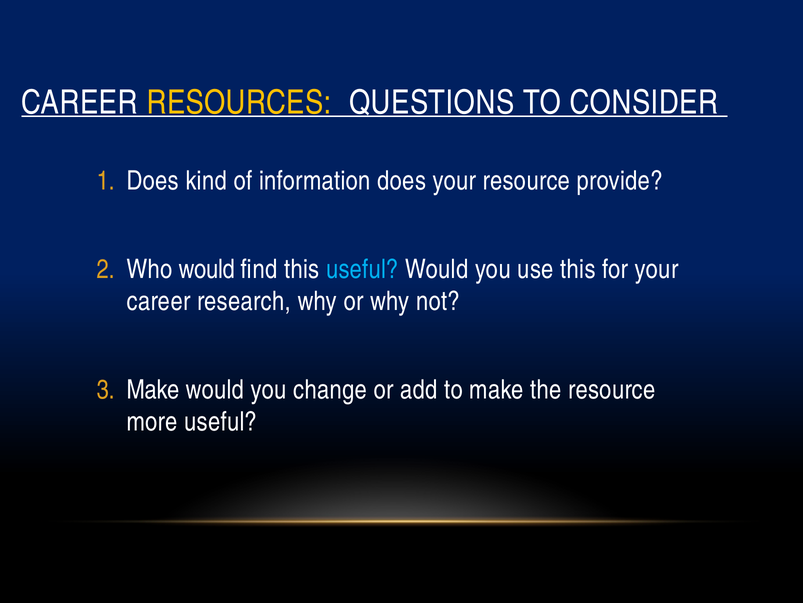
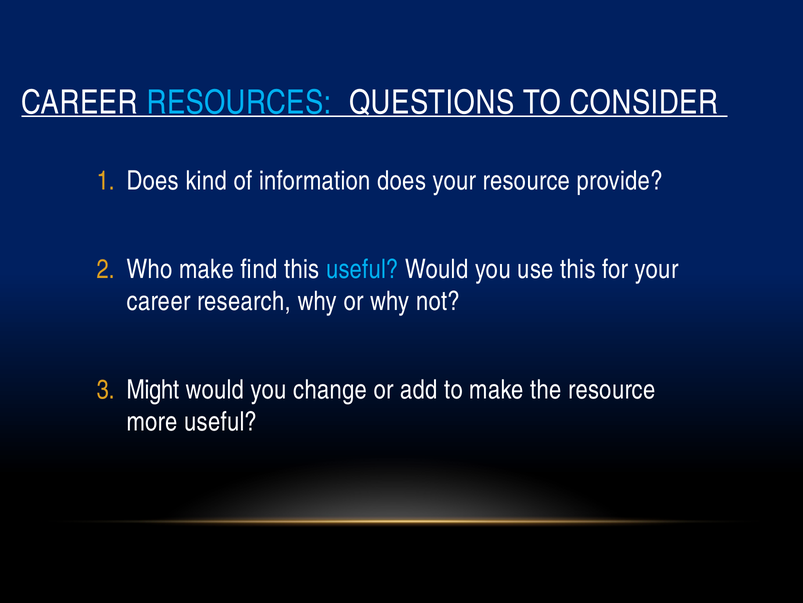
RESOURCES colour: yellow -> light blue (239, 103)
Who would: would -> make (207, 269)
Make: Make -> Might (153, 389)
